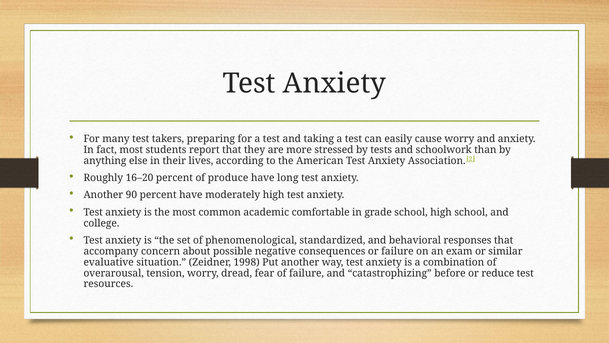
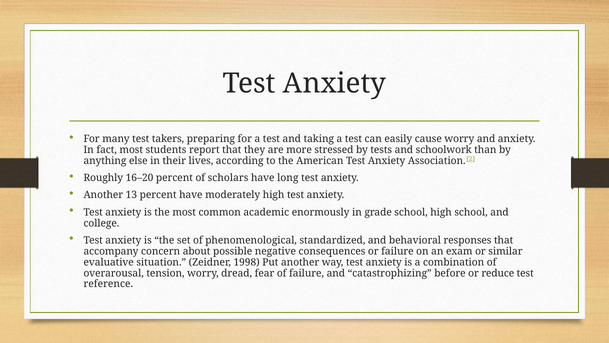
produce: produce -> scholars (228, 178)
90: 90 -> 13 (131, 195)
comfortable: comfortable -> enormously (321, 212)
resources: resources -> reference (108, 284)
